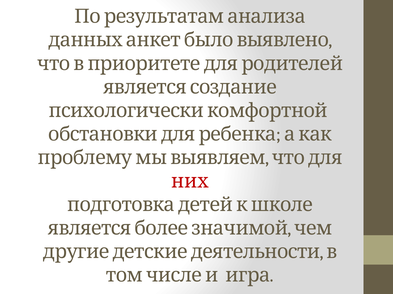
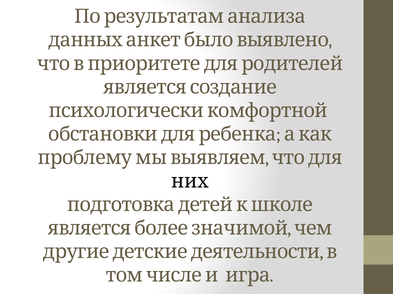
них colour: red -> black (190, 182)
